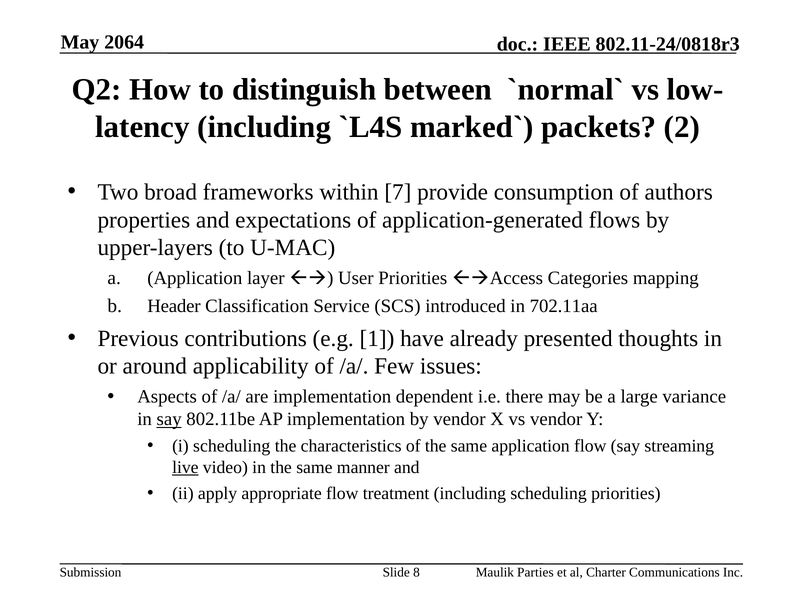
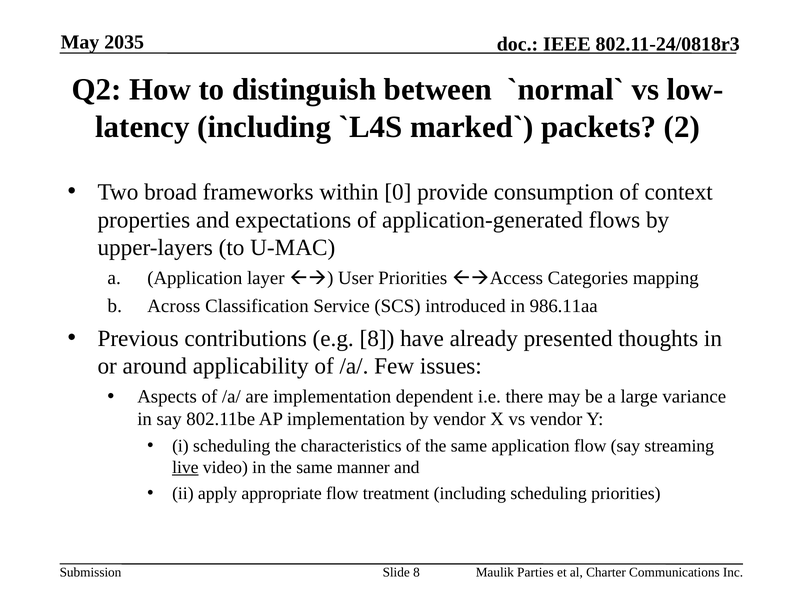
2064: 2064 -> 2035 (124, 42)
7: 7 -> 0 (398, 192)
authors: authors -> context (679, 192)
Header: Header -> Across (174, 306)
702.11aa: 702.11aa -> 986.11aa (564, 306)
e.g 1: 1 -> 8 (377, 338)
say underline: present -> none (169, 419)
